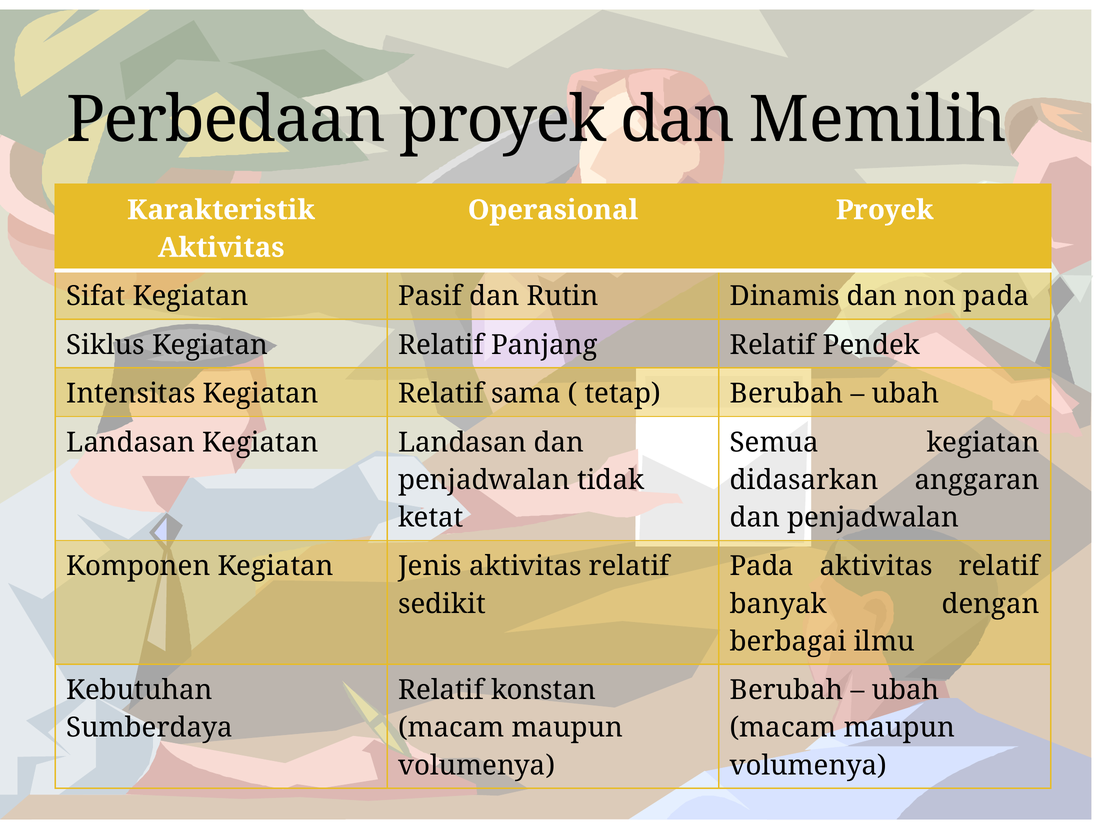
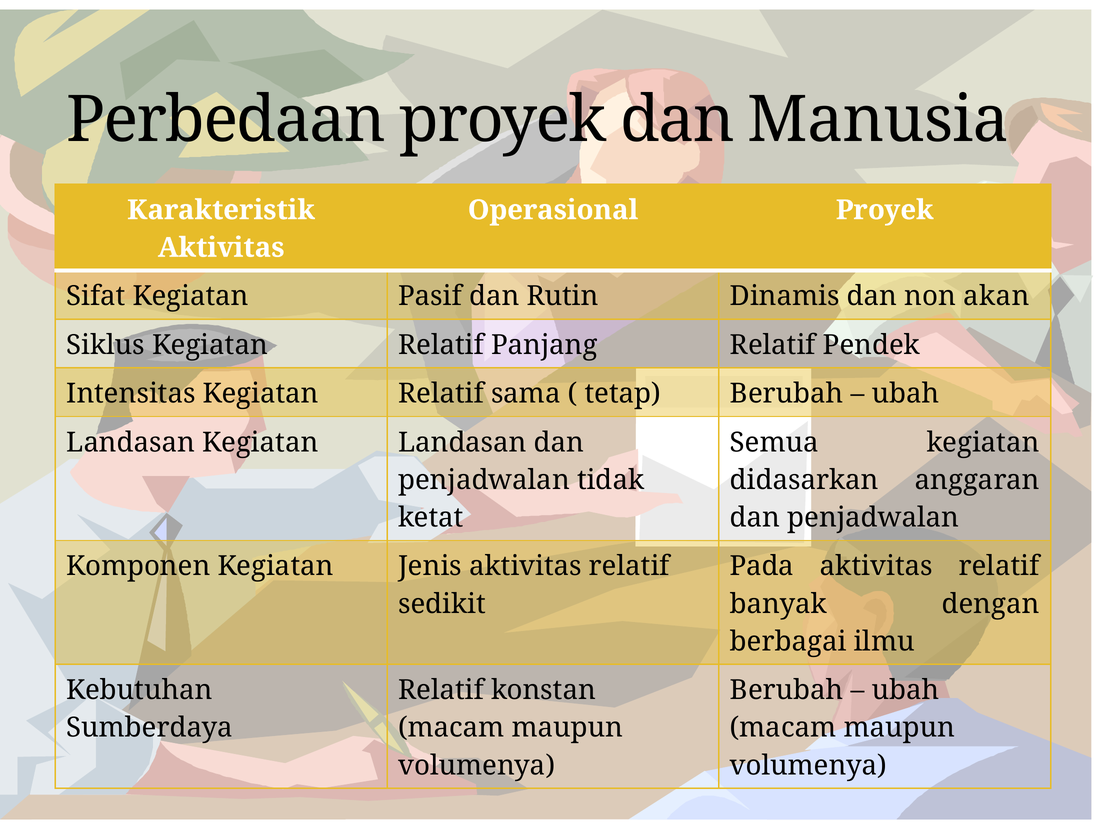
Memilih: Memilih -> Manusia (878, 120)
non pada: pada -> akan (996, 297)
